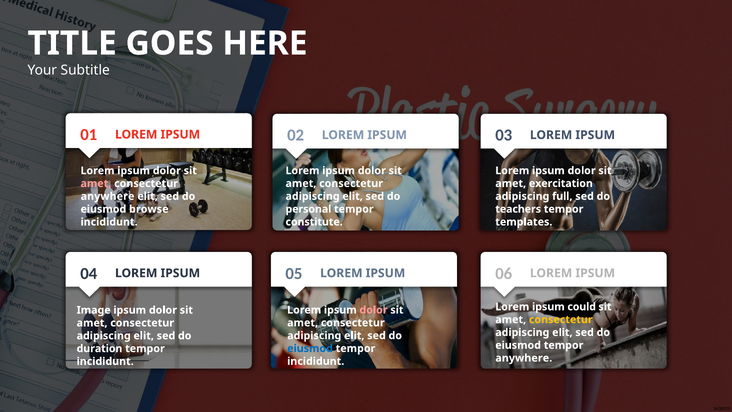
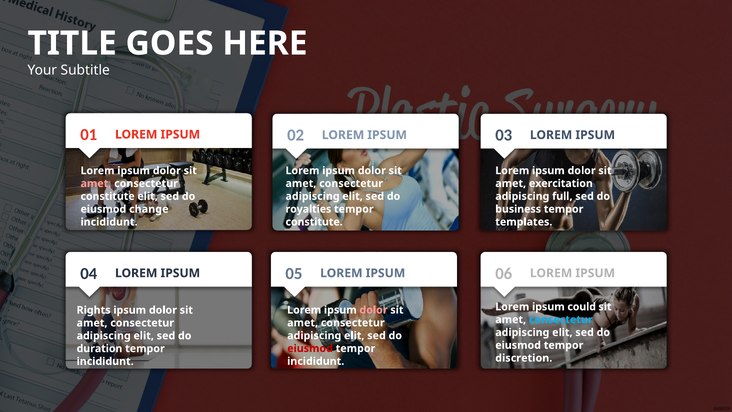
anywhere: anywhere -> constitute (108, 196)
personal: personal -> royalties (308, 209)
teachers: teachers -> business (518, 209)
browse: browse -> change (149, 209)
Image: Image -> Rights (94, 310)
consectetur colour: yellow -> light blue (561, 319)
eiusmod colour: blue -> red (310, 348)
anywhere: anywhere -> discretion (524, 358)
